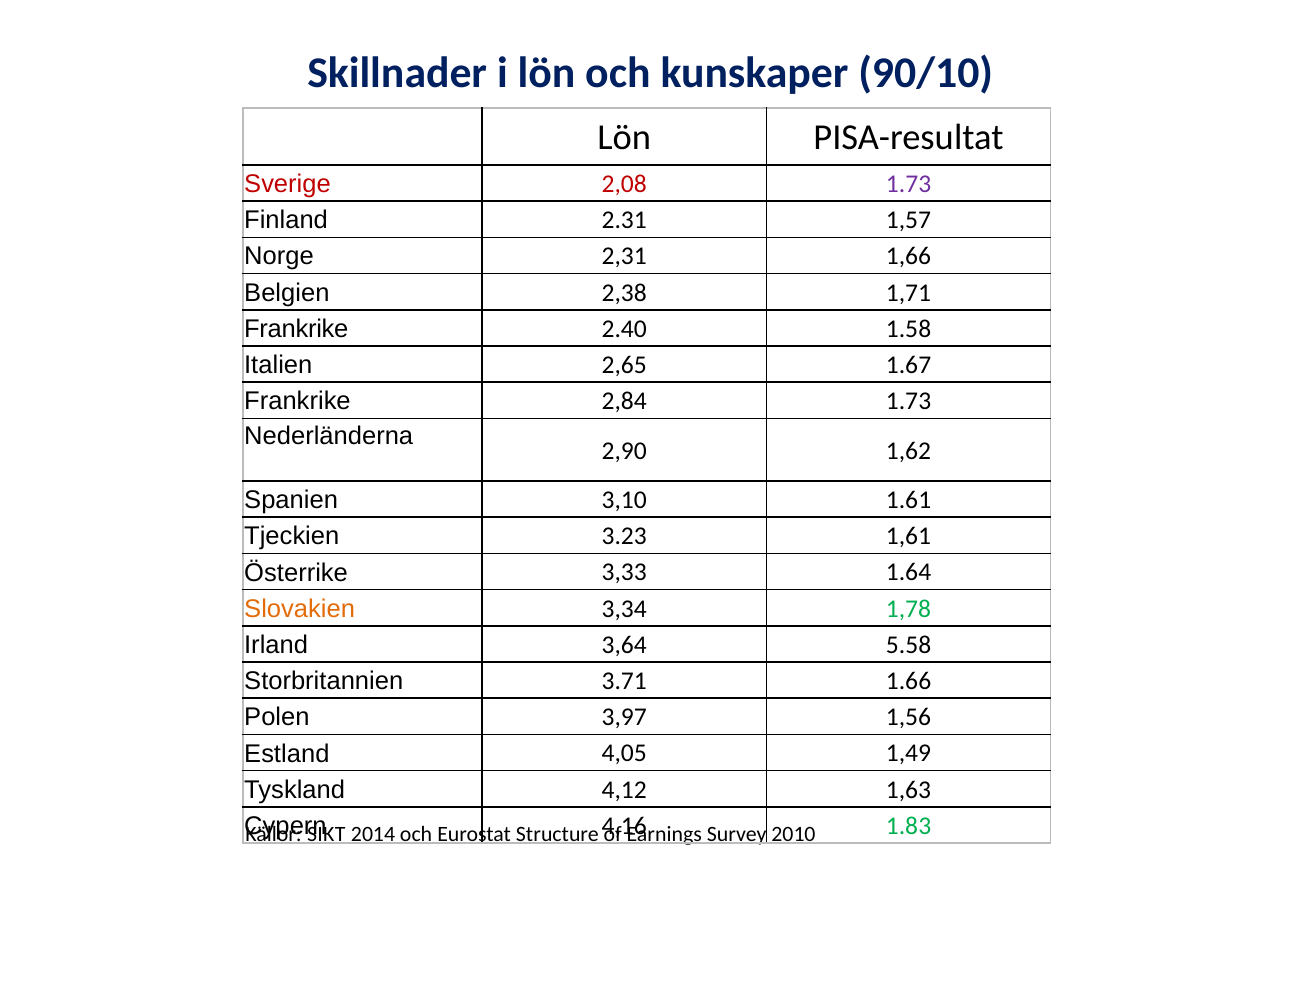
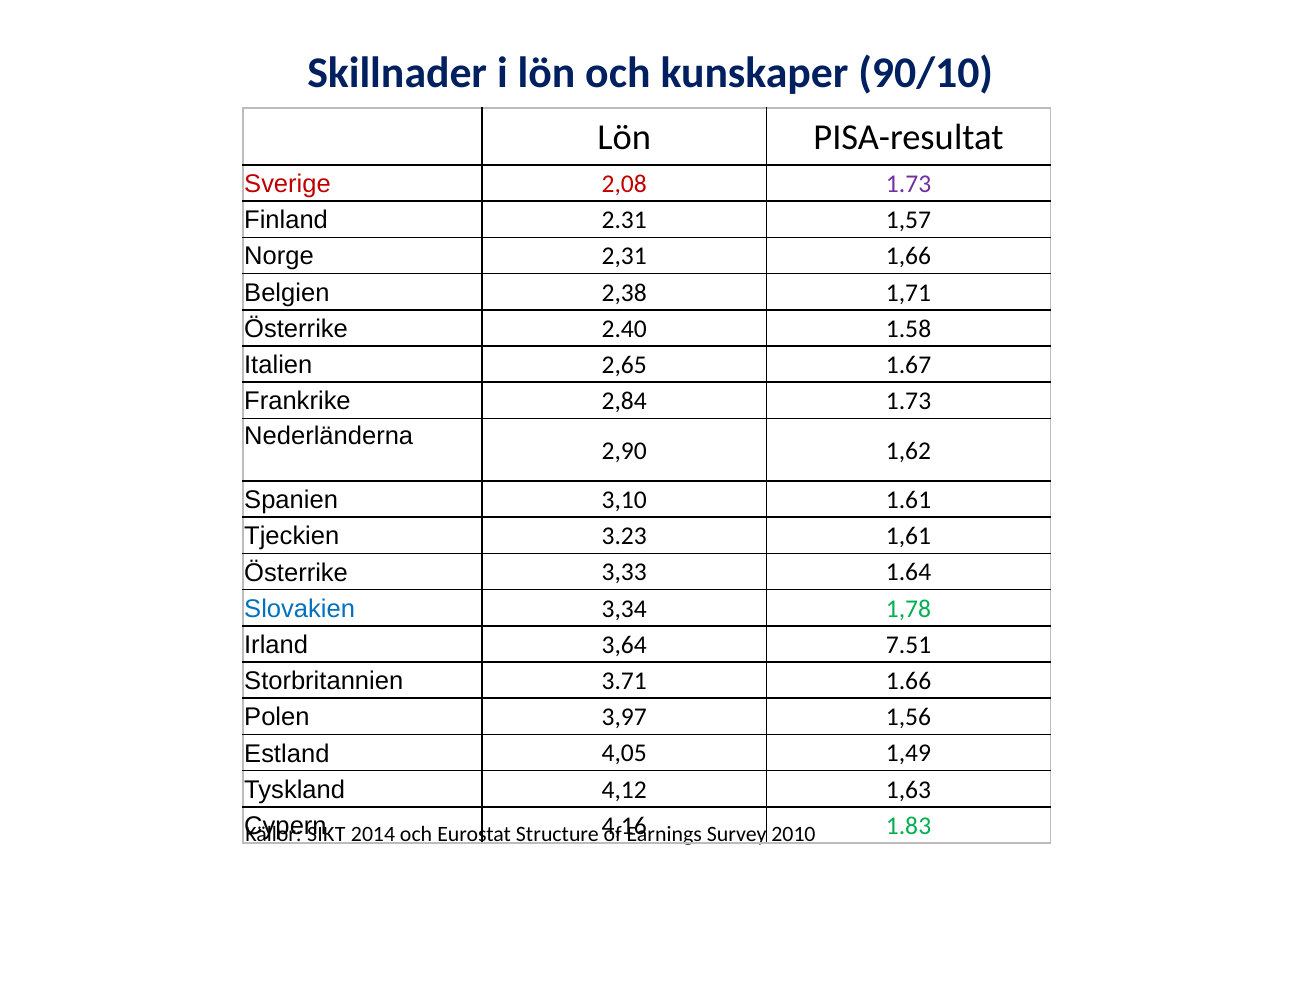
Frankrike: Frankrike -> Österrike (296, 329)
Slovakien colour: orange -> blue (300, 609)
5.58: 5.58 -> 7.51 (909, 645)
